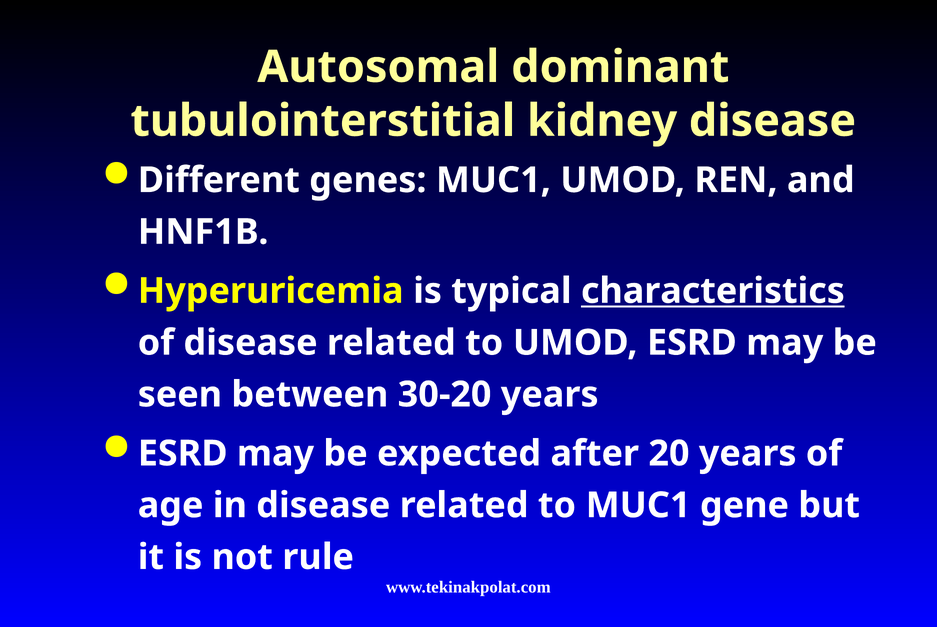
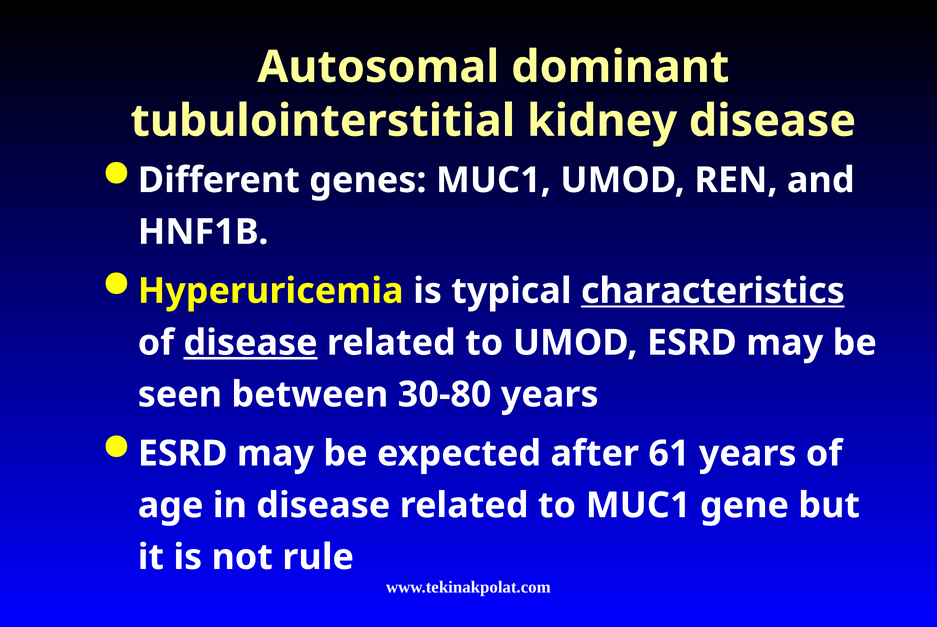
disease underline: none -> present (251, 343)
30-20: 30-20 -> 30-80 (445, 395)
20: 20 -> 61 (669, 453)
